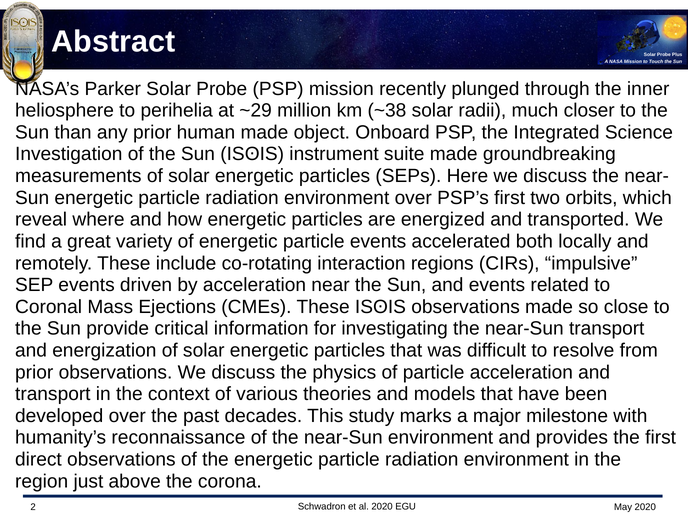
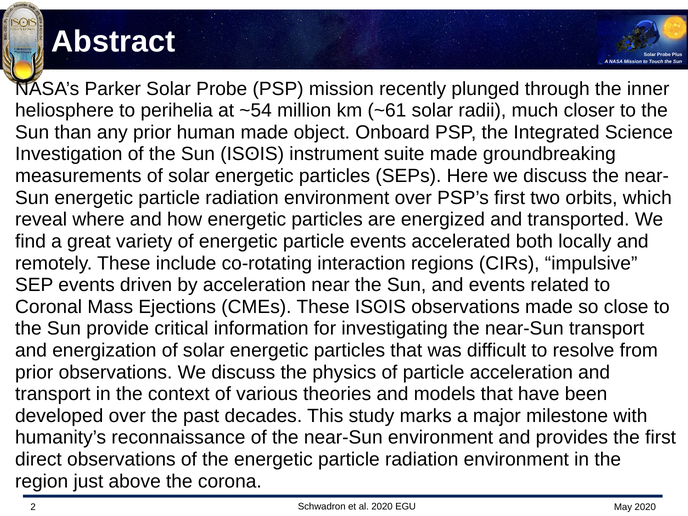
~29: ~29 -> ~54 (256, 111)
~38: ~38 -> ~61 (387, 111)
